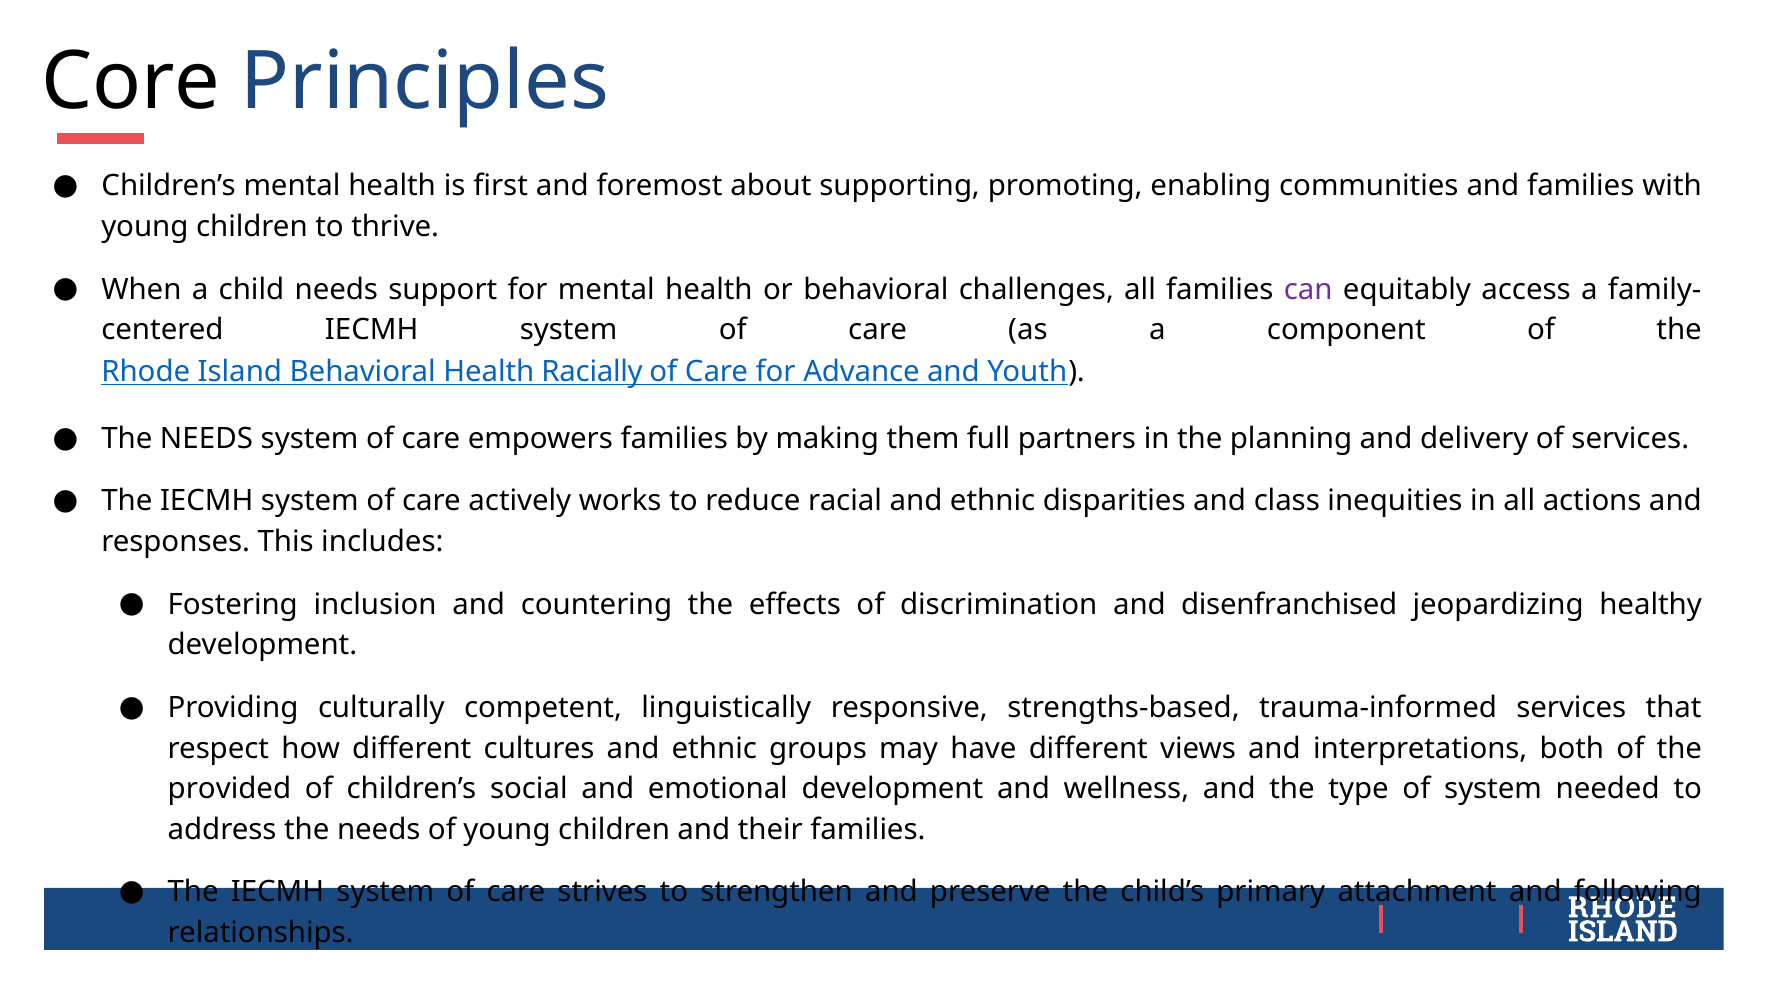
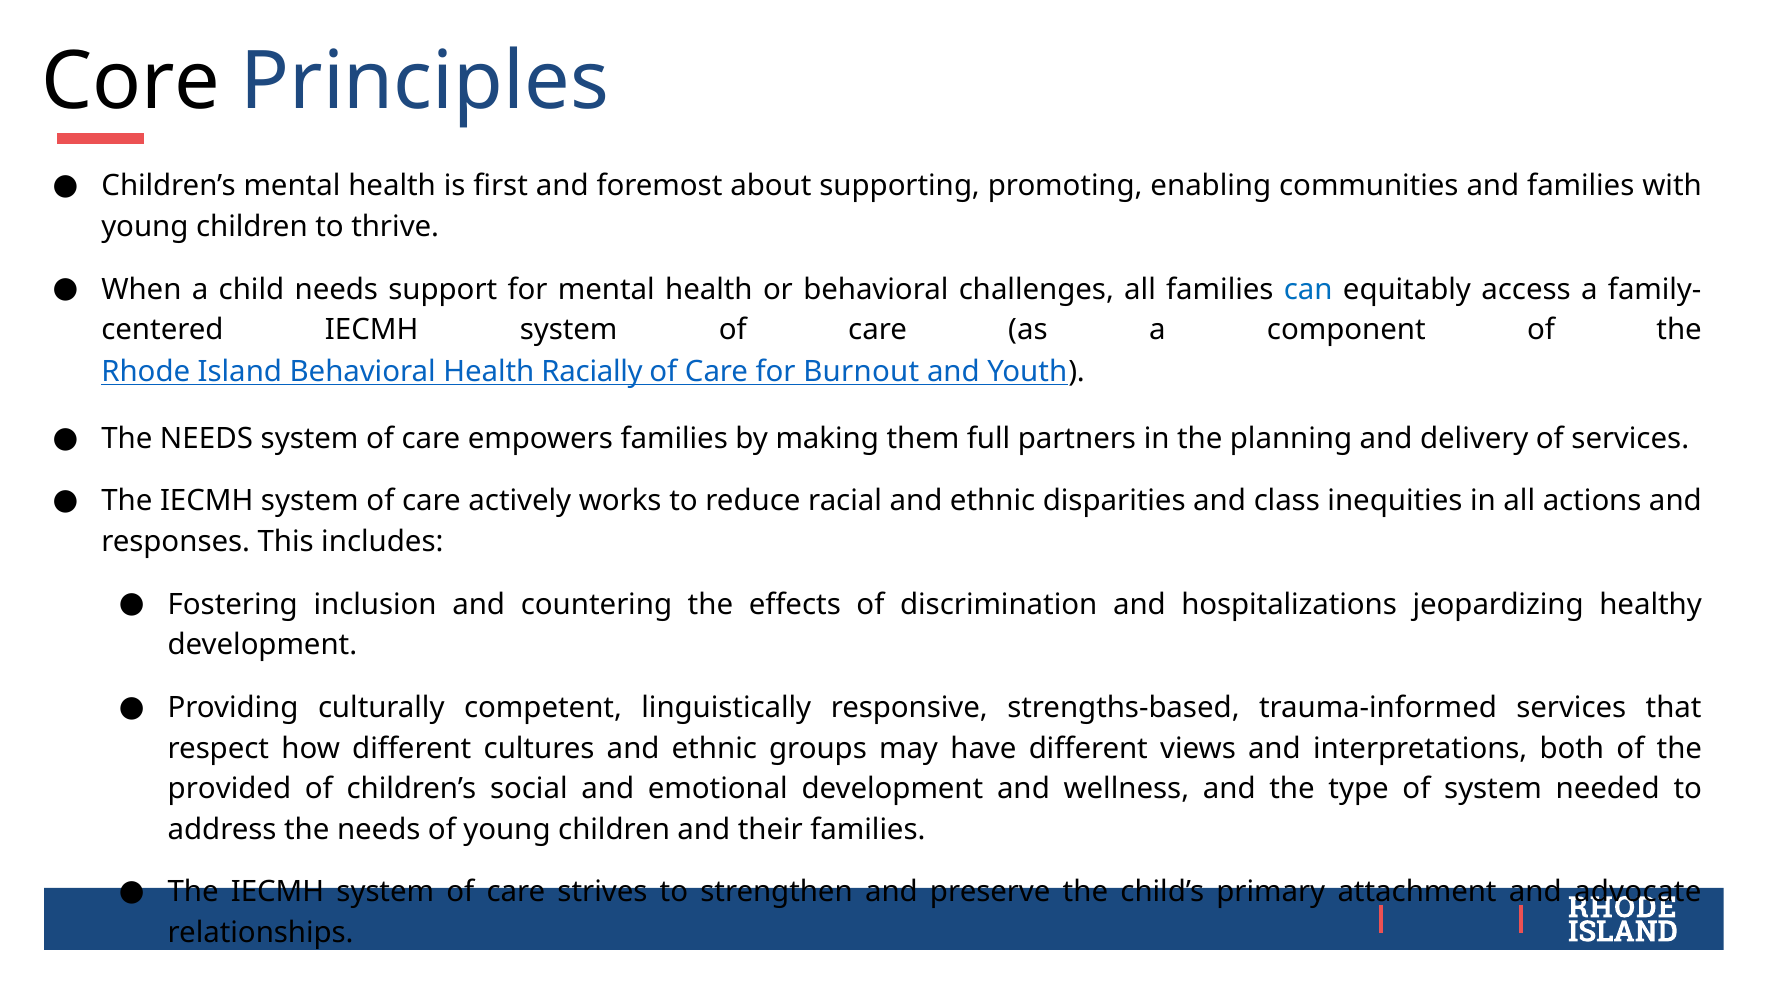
can colour: purple -> blue (1308, 290)
Advance: Advance -> Burnout (861, 371)
disenfranchised: disenfranchised -> hospitalizations (1289, 605)
following: following -> advocate (1638, 893)
